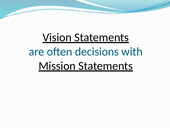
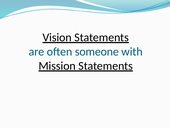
decisions: decisions -> someone (97, 51)
